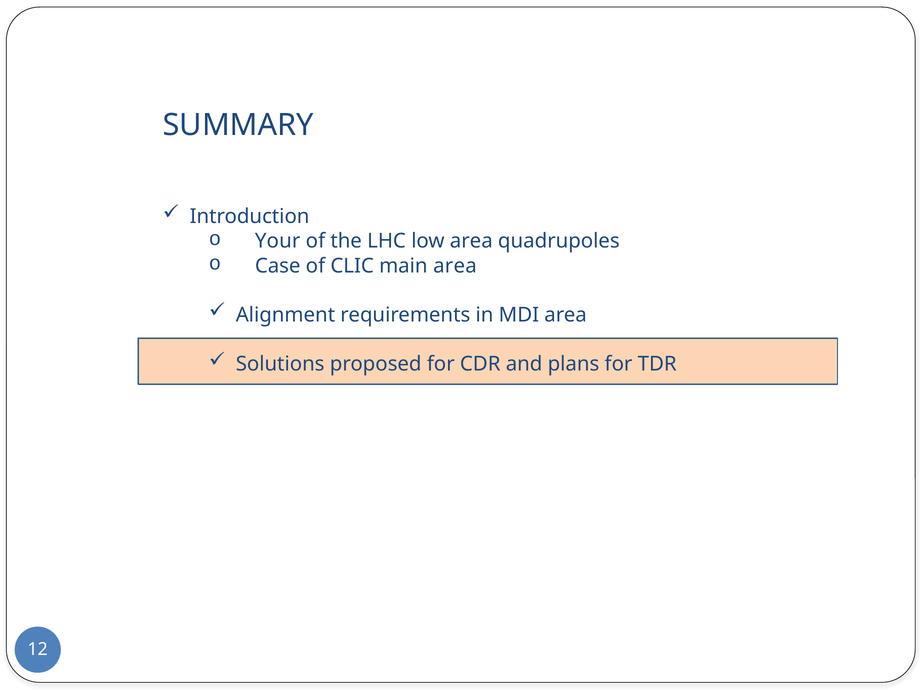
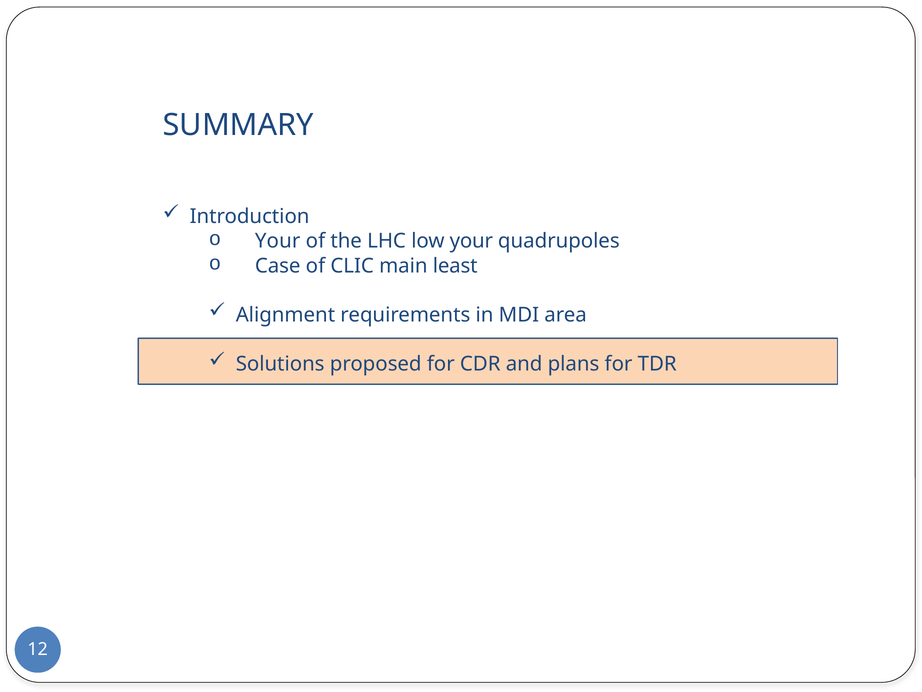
low area: area -> your (471, 241)
main area: area -> least (455, 266)
